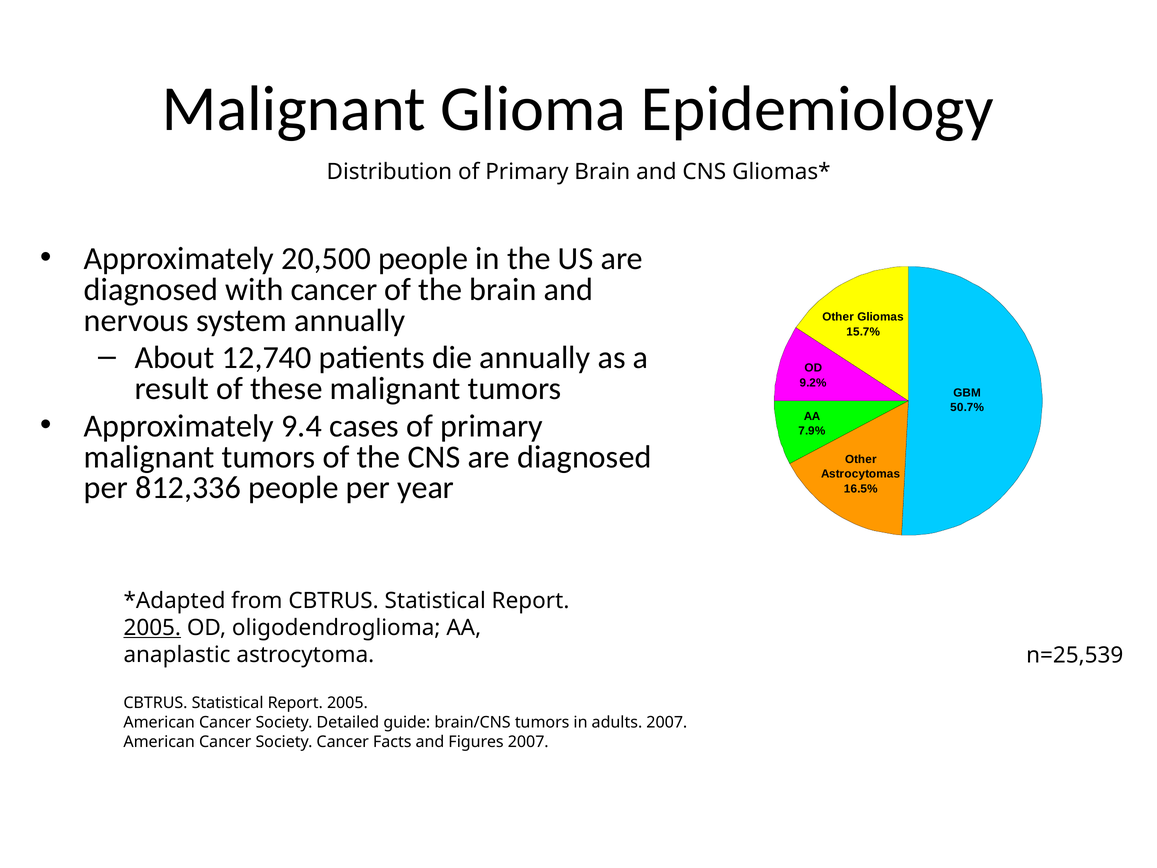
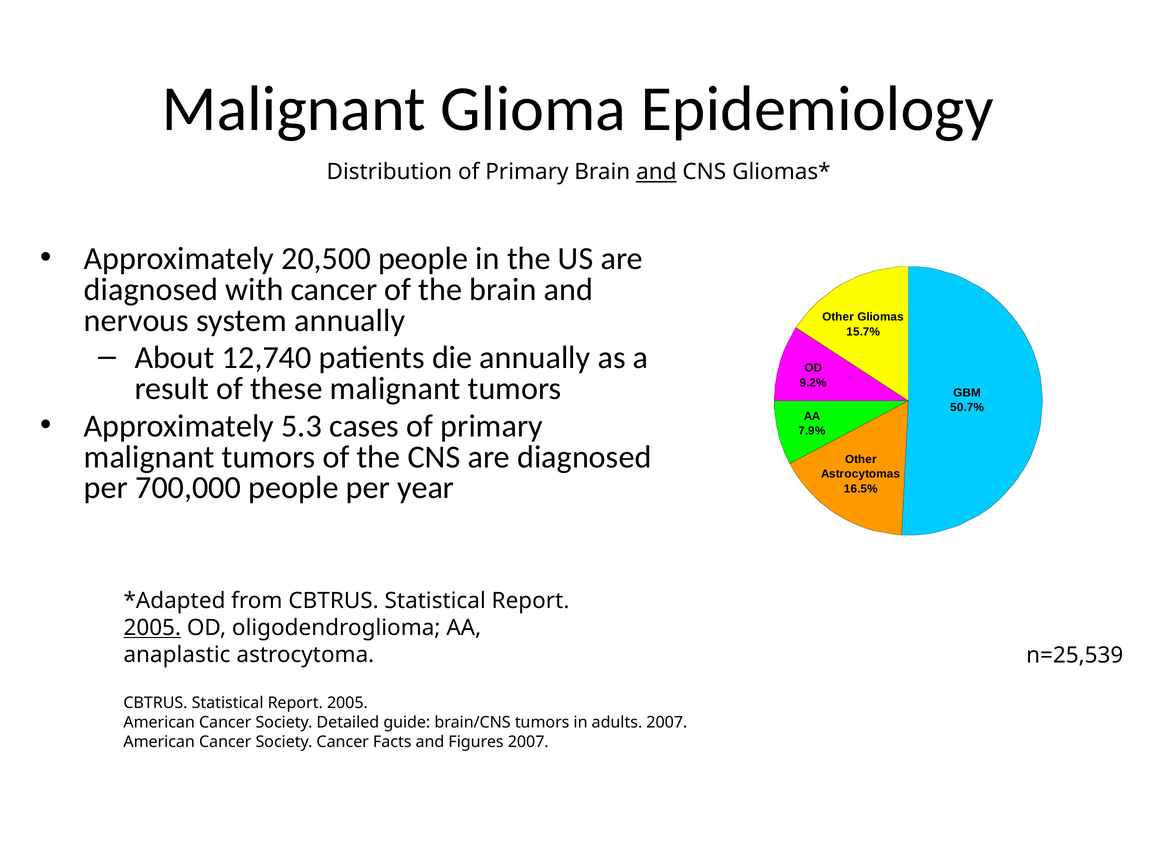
and underline: none -> present (656, 172)
9.4: 9.4 -> 5.3 (301, 426)
812,336: 812,336 -> 700,000 (188, 488)
